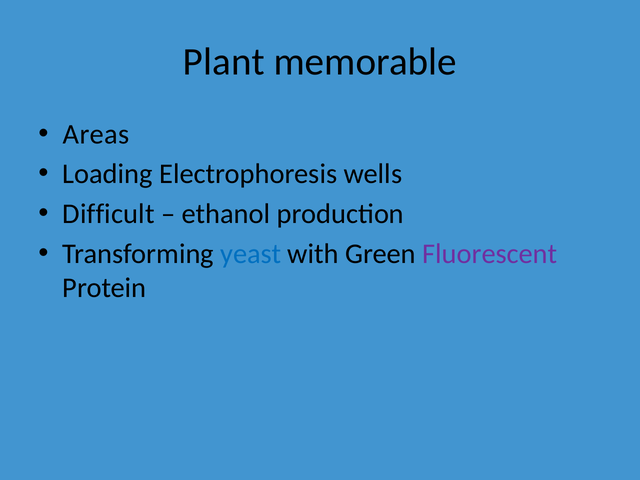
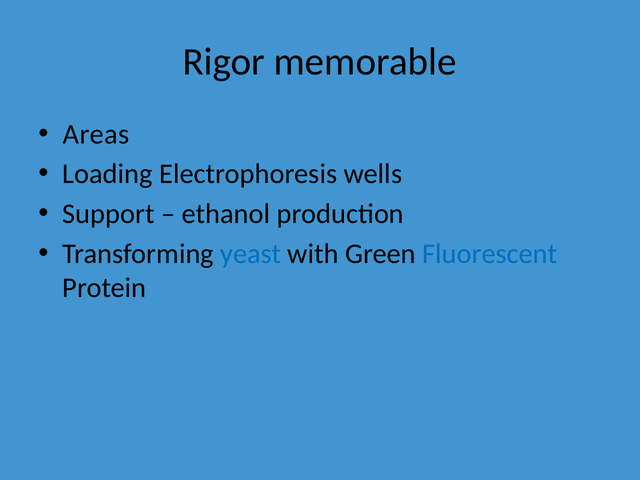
Plant: Plant -> Rigor (224, 62)
Difficult: Difficult -> Support (109, 214)
Fluorescent colour: purple -> blue (490, 254)
